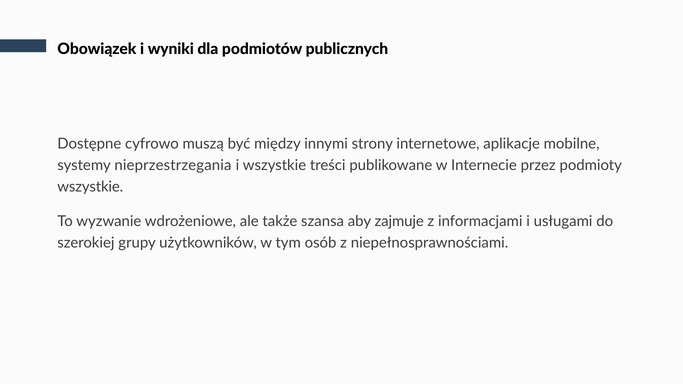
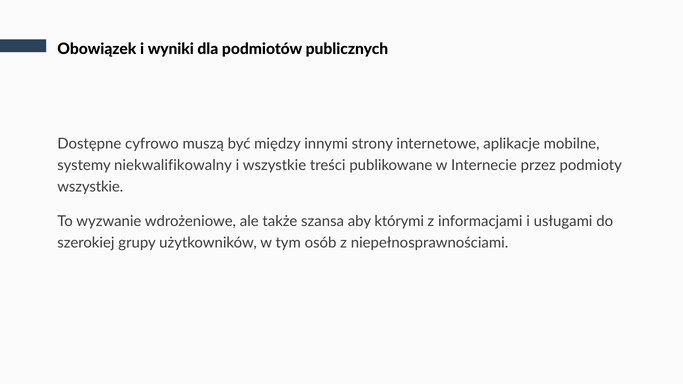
nieprzestrzegania: nieprzestrzegania -> niekwalifikowalny (173, 166)
zajmuje: zajmuje -> którymi (399, 221)
